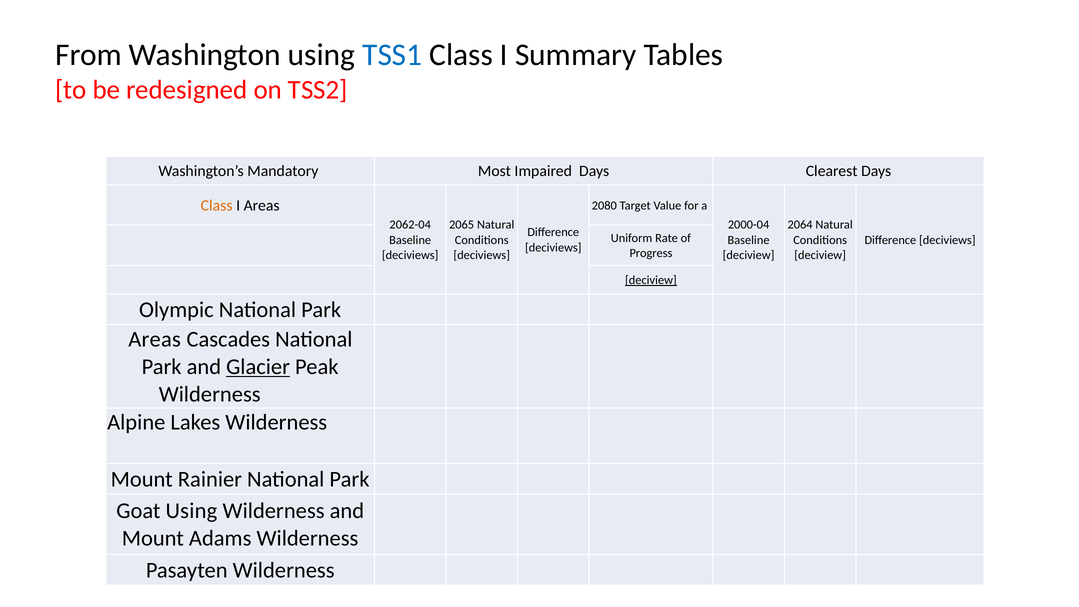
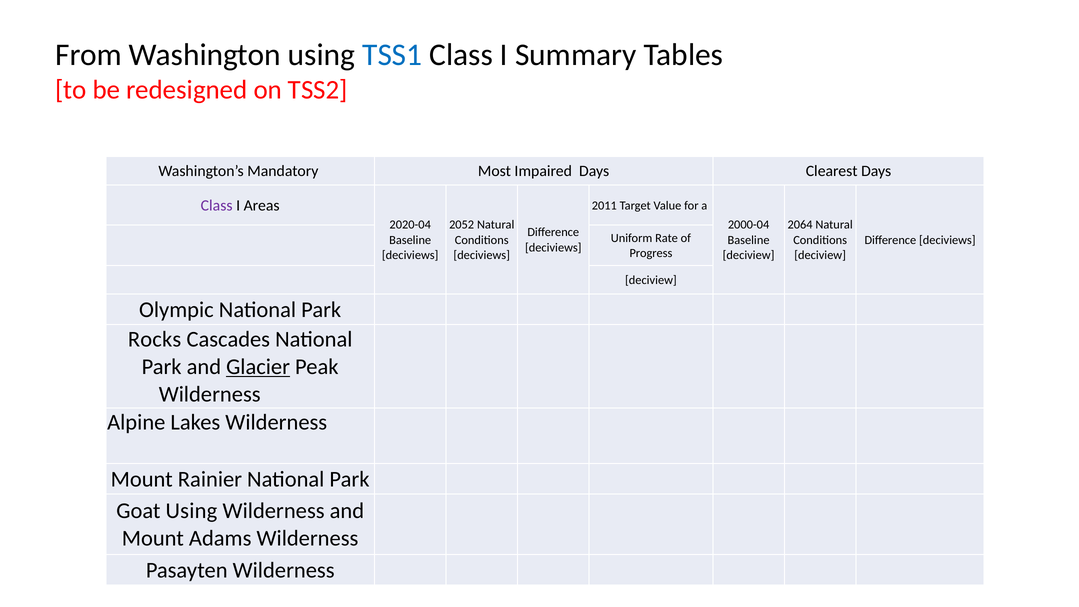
Class colour: orange -> purple (217, 206)
2080: 2080 -> 2011 (604, 205)
2062-04: 2062-04 -> 2020-04 (410, 225)
2065: 2065 -> 2052 (462, 225)
deciview underline: present -> none (651, 280)
Areas: Areas -> Rocks (155, 339)
